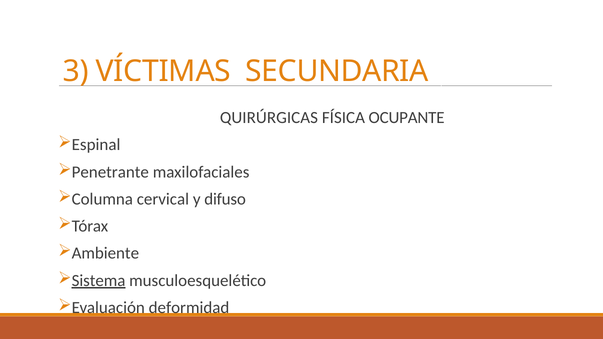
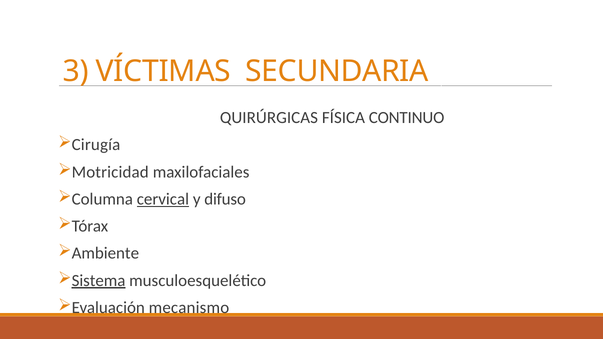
OCUPANTE: OCUPANTE -> CONTINUO (407, 118)
Espinal: Espinal -> Cirugía (96, 145)
Penetrante: Penetrante -> Motricidad (110, 172)
cervical underline: none -> present (163, 199)
deformidad: deformidad -> mecanismo (189, 308)
